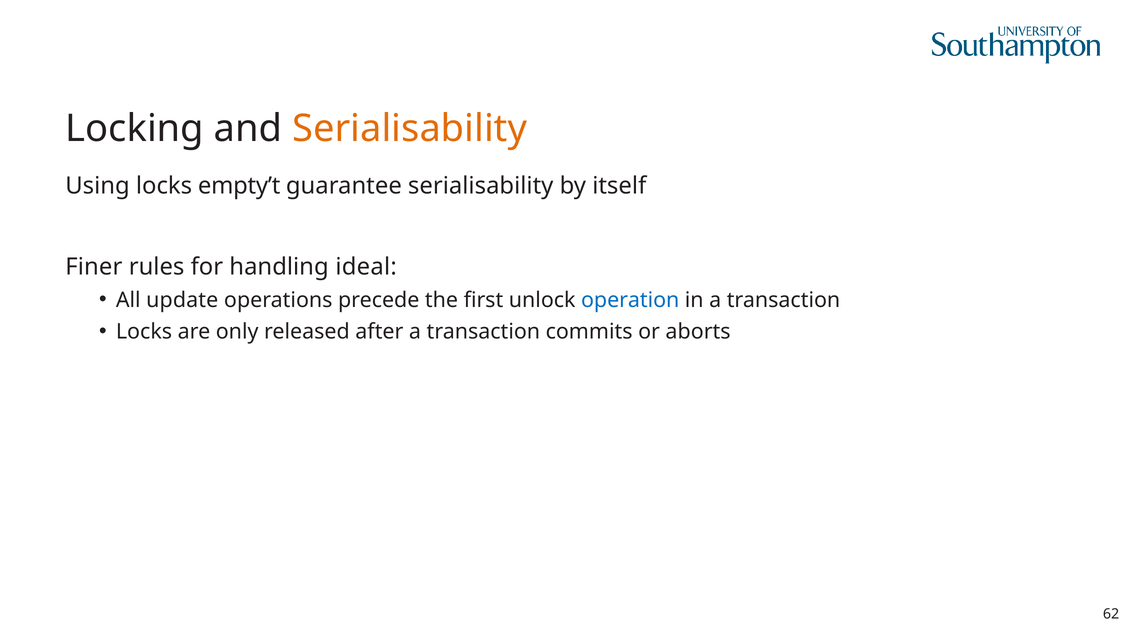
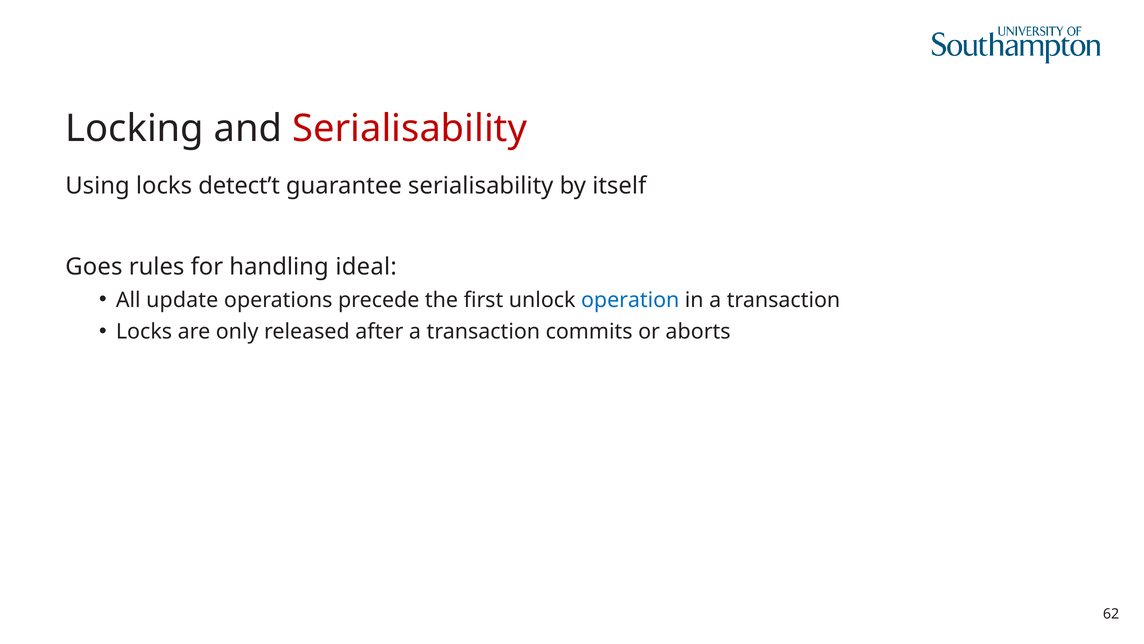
Serialisability colour: orange -> red (410, 129)
empty’t: empty’t -> detect’t (239, 186)
Finer: Finer -> Goes (94, 267)
